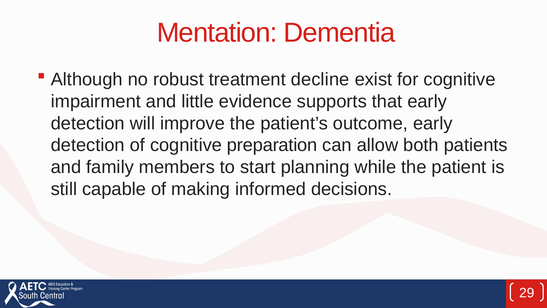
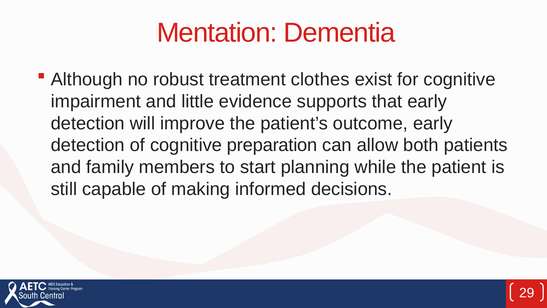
decline: decline -> clothes (320, 79)
